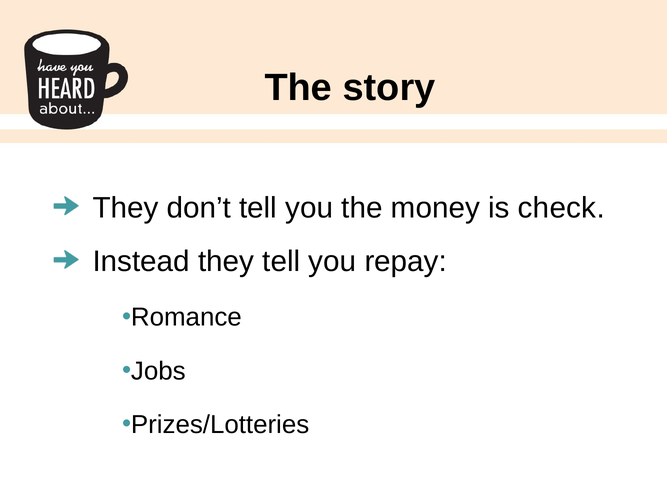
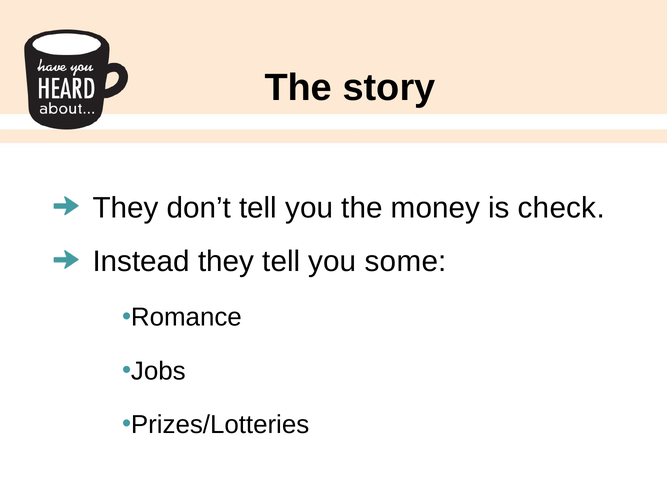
repay: repay -> some (406, 262)
